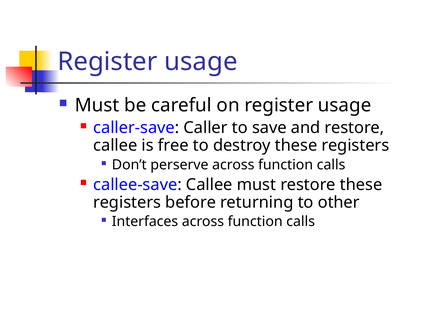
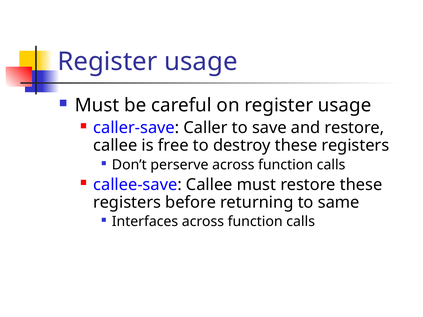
other: other -> same (339, 203)
